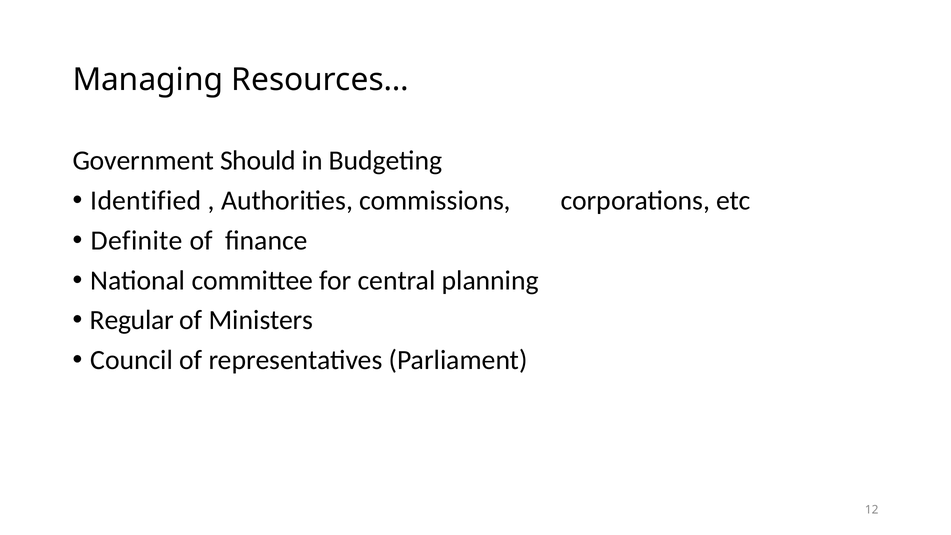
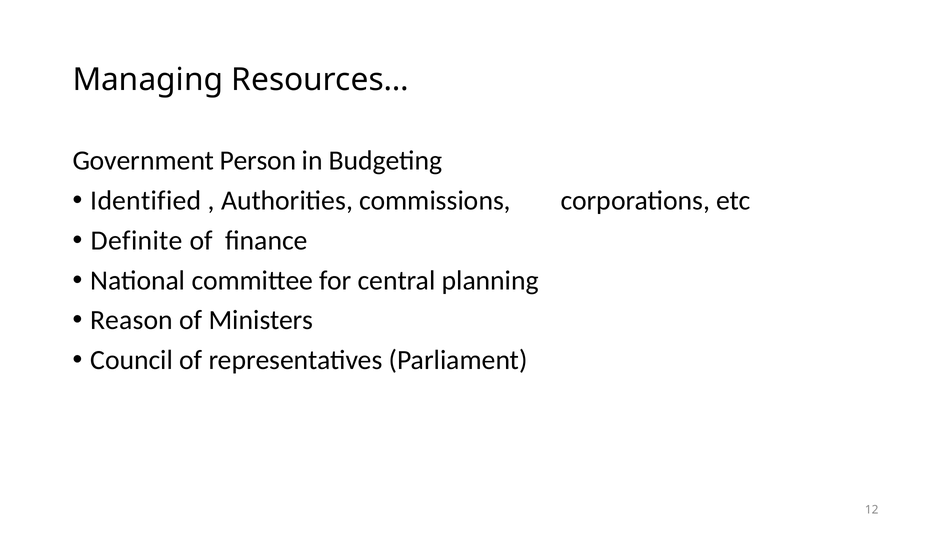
Should: Should -> Person (258, 161)
Regular: Regular -> Reason (132, 320)
